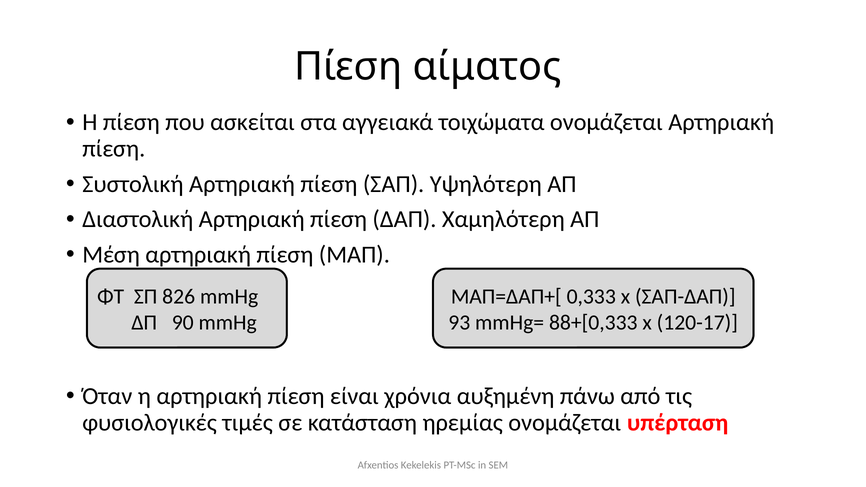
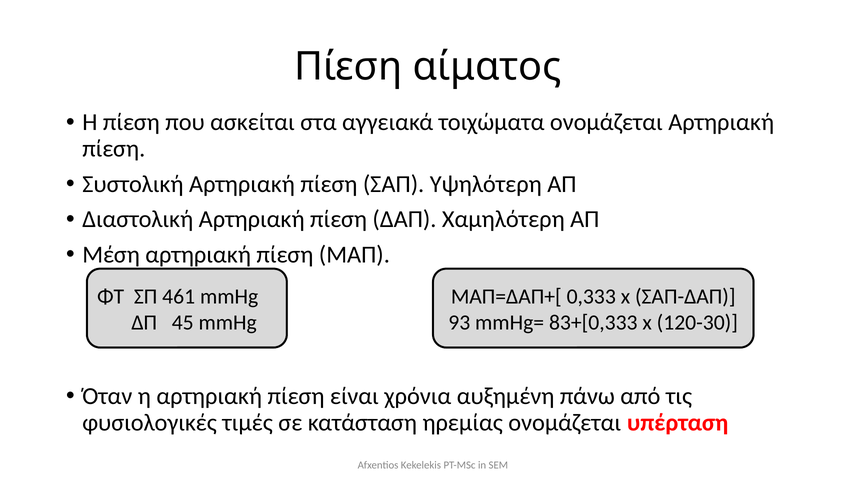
826: 826 -> 461 (179, 297)
90: 90 -> 45 (183, 323)
88+[0,333: 88+[0,333 -> 83+[0,333 (593, 323)
120-17: 120-17 -> 120-30 (697, 323)
